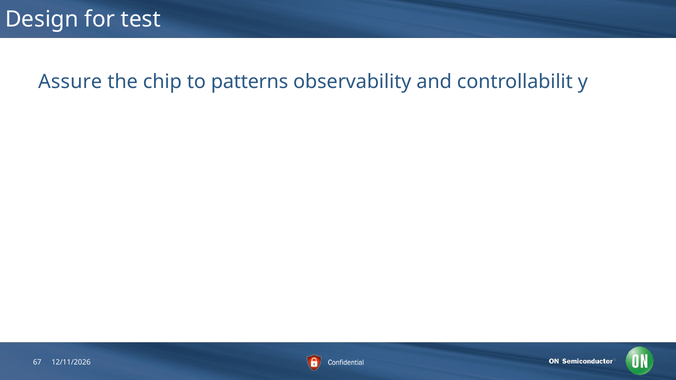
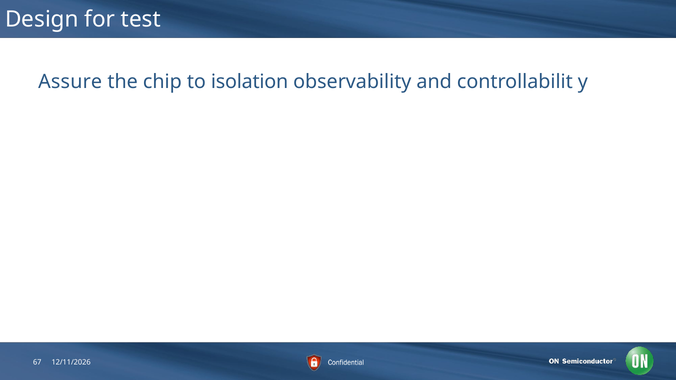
patterns: patterns -> isolation (250, 82)
